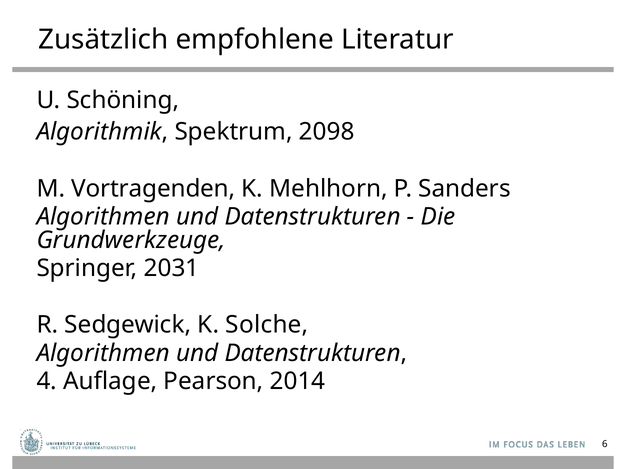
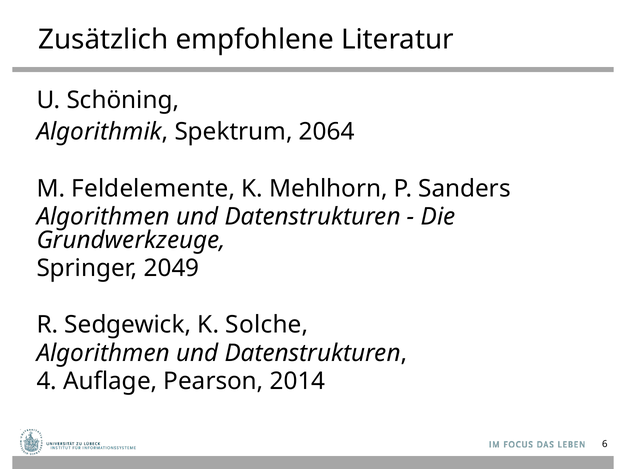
2098: 2098 -> 2064 (327, 132)
Vortragenden: Vortragenden -> Feldelemente (153, 189)
2031: 2031 -> 2049 (172, 269)
